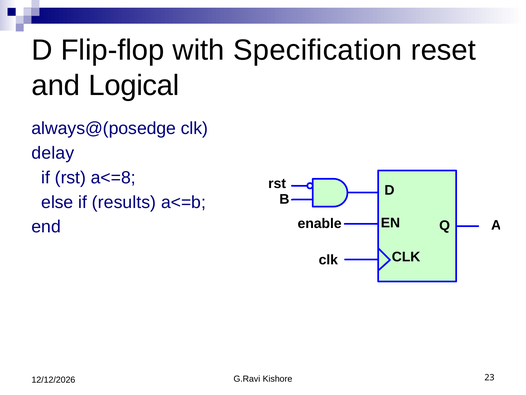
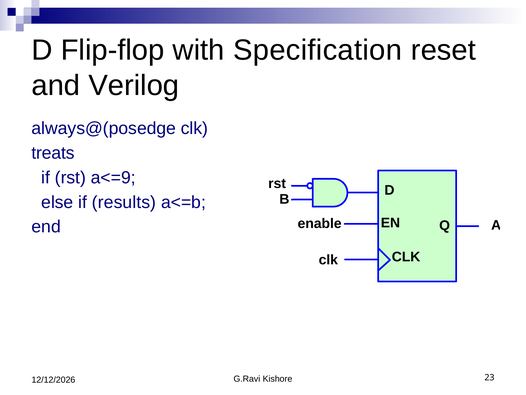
Logical: Logical -> Verilog (134, 85)
delay: delay -> treats (53, 153)
a<=8: a<=8 -> a<=9 (113, 177)
